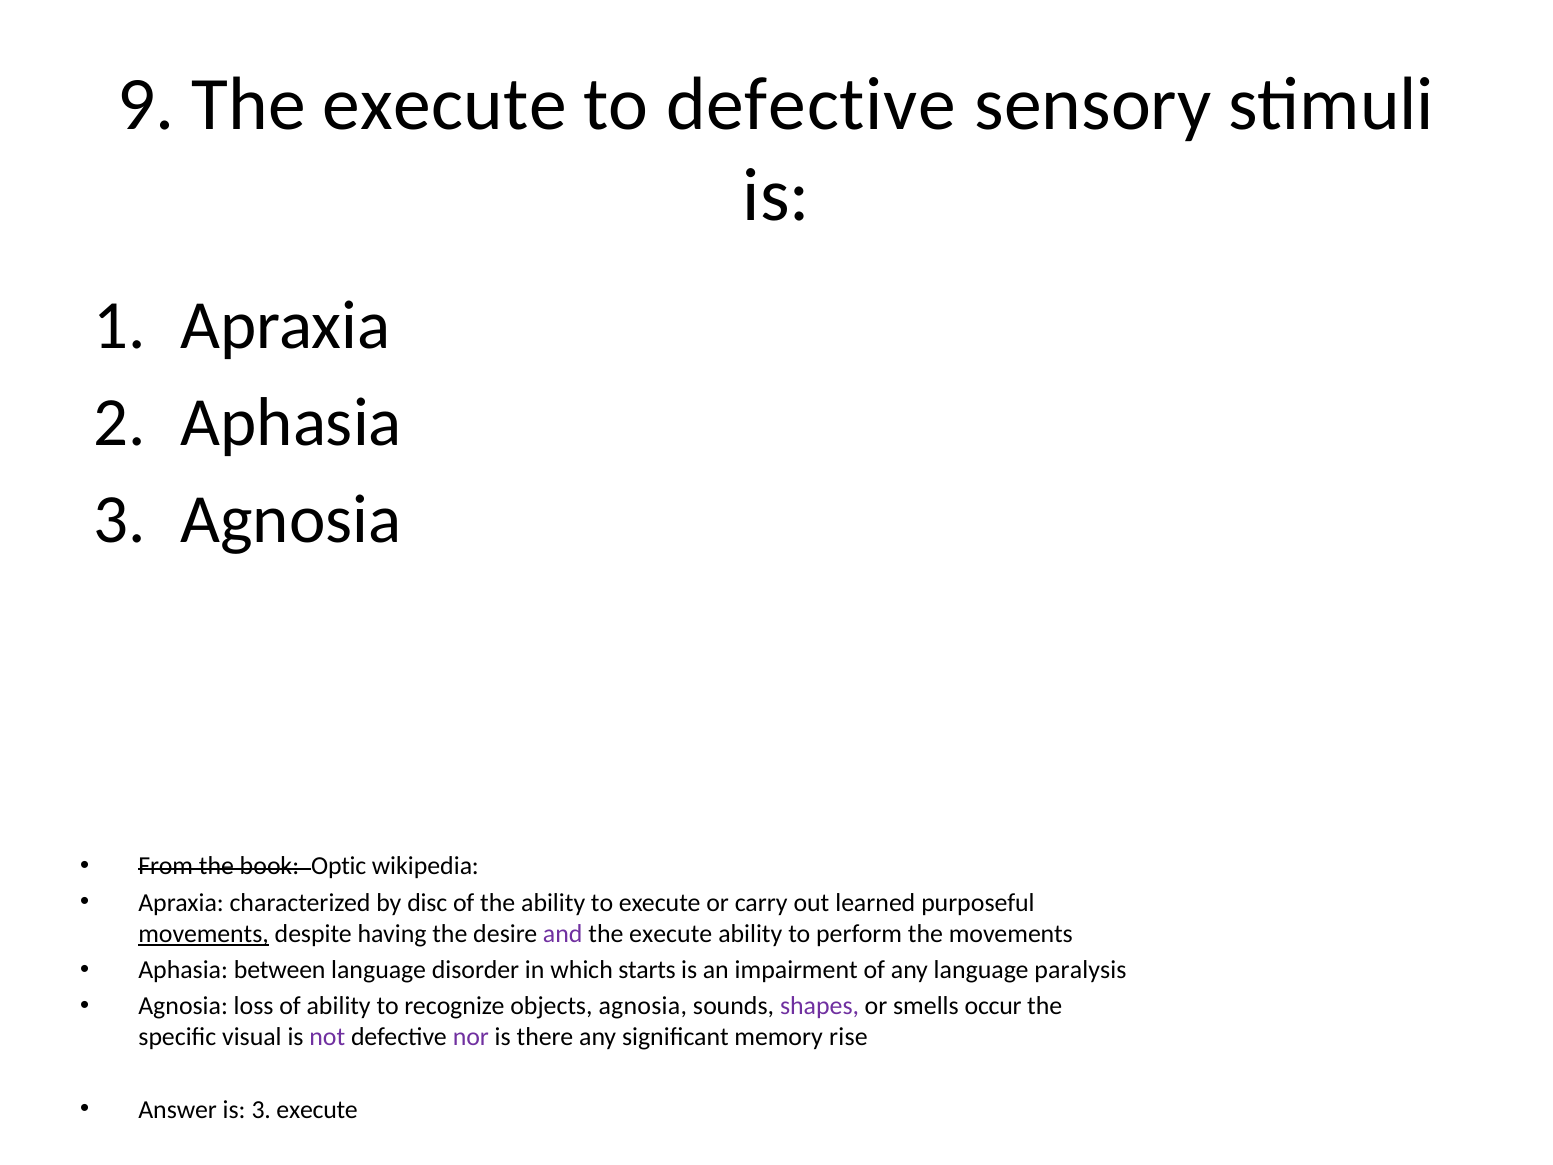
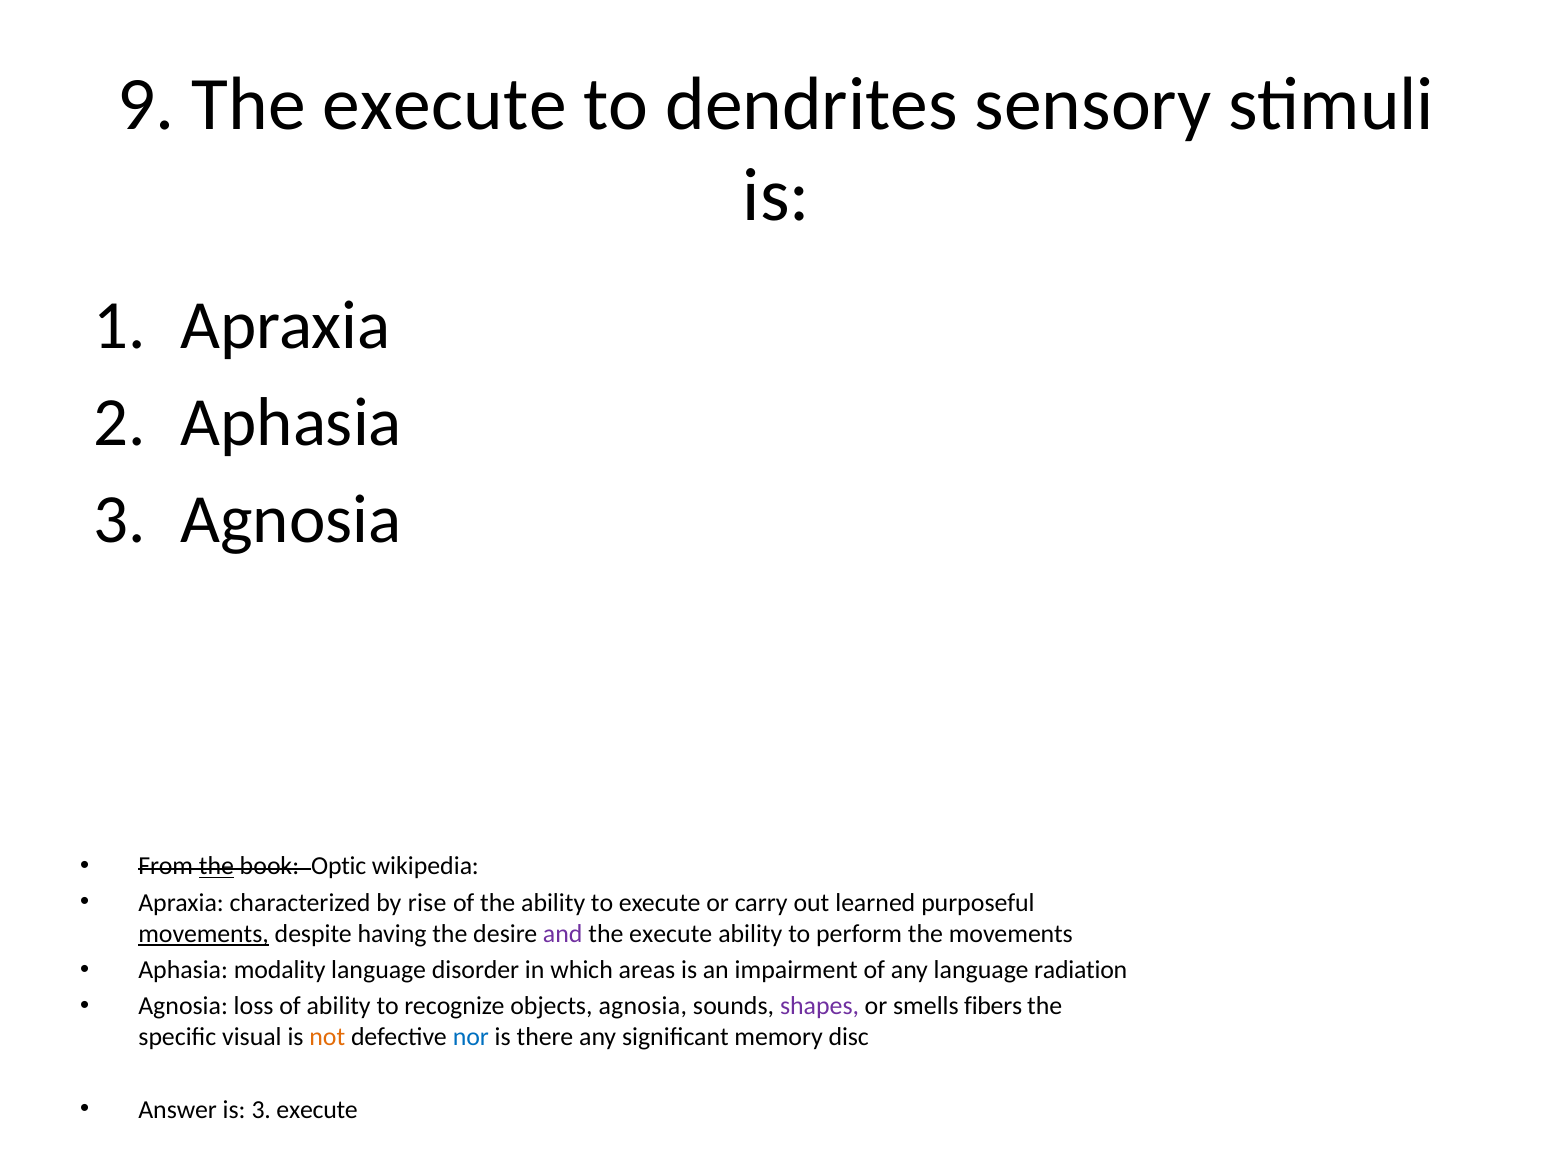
to defective: defective -> dendrites (812, 105)
the underline: none -> present (216, 866)
disc: disc -> rise (427, 902)
between: between -> modality (280, 970)
starts: starts -> areas (647, 970)
paralysis: paralysis -> radiation (1081, 970)
occur: occur -> fibers (993, 1006)
not colour: purple -> orange (327, 1037)
nor colour: purple -> blue (471, 1037)
rise: rise -> disc (849, 1037)
